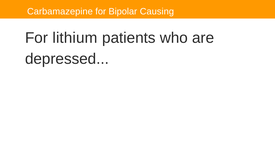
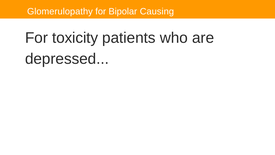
Carbamazepine: Carbamazepine -> Glomerulopathy (60, 11)
lithium: lithium -> toxicity (75, 38)
